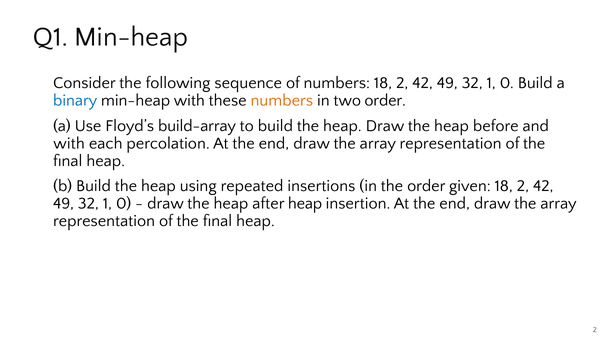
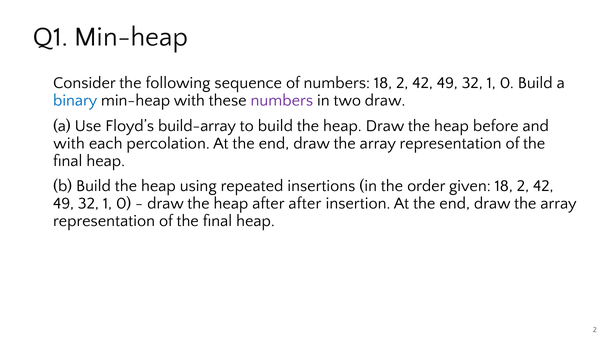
numbers colour: orange -> purple (282, 101)
two order: order -> draw (385, 101)
after heap: heap -> after (305, 203)
